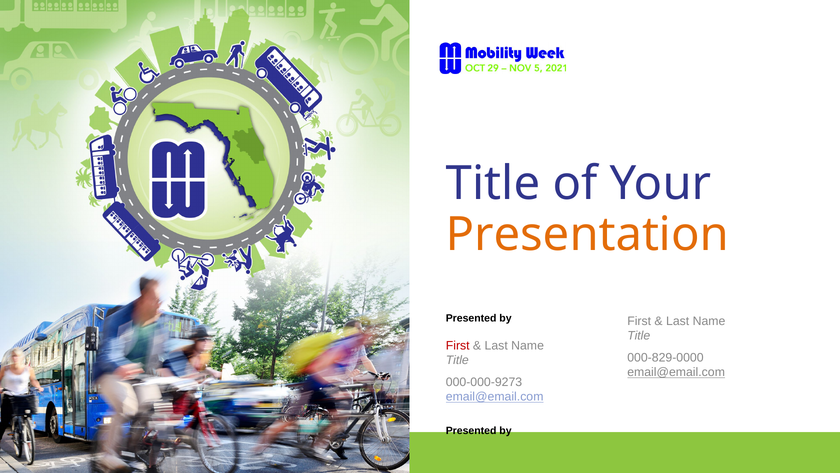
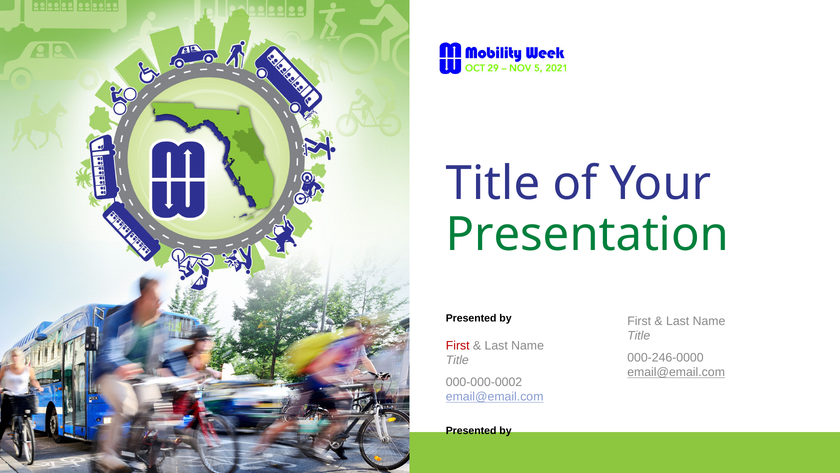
Presentation colour: orange -> green (587, 234)
000-829-0000: 000-829-0000 -> 000-246-0000 (665, 357)
000-000-9273: 000-000-9273 -> 000-000-0002 (484, 382)
